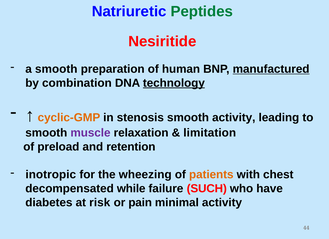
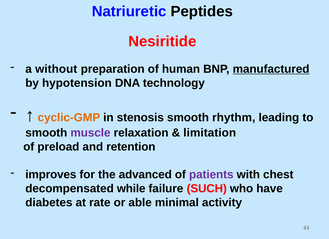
Peptides colour: green -> black (202, 12)
a smooth: smooth -> without (56, 69)
combination: combination -> hypotension (77, 83)
technology underline: present -> none (174, 83)
smooth activity: activity -> rhythm (234, 118)
inotropic: inotropic -> improves (51, 175)
wheezing: wheezing -> advanced (145, 175)
patients colour: orange -> purple (211, 175)
risk: risk -> rate (100, 203)
pain: pain -> able (140, 203)
